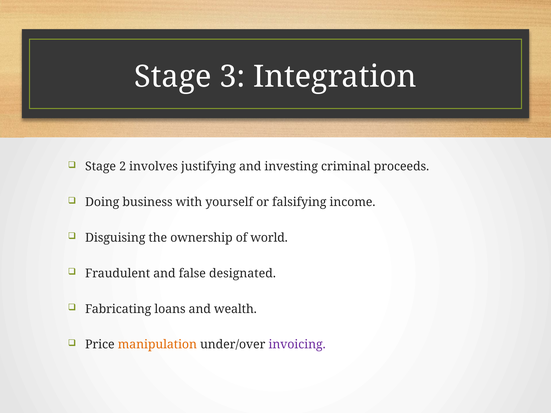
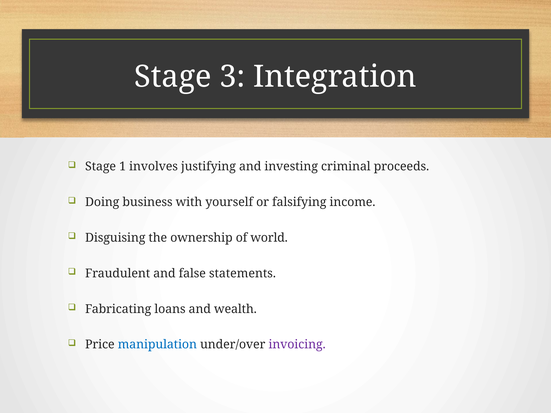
2: 2 -> 1 (123, 167)
designated: designated -> statements (242, 274)
manipulation colour: orange -> blue (157, 345)
